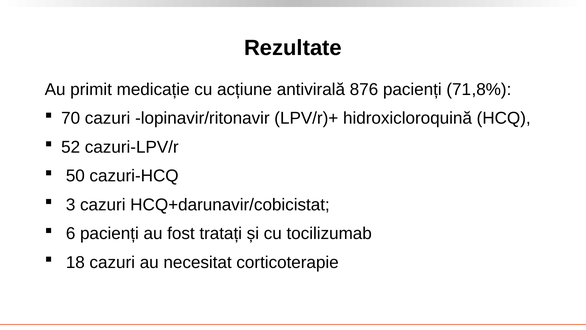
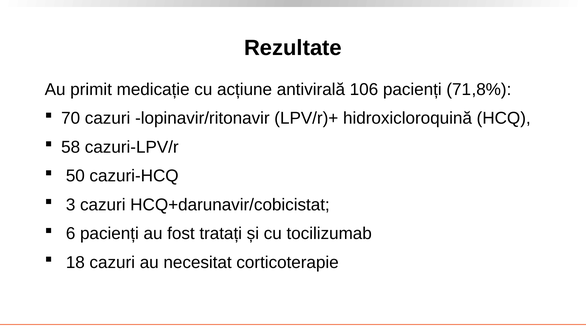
876: 876 -> 106 (364, 89)
52: 52 -> 58 (71, 147)
